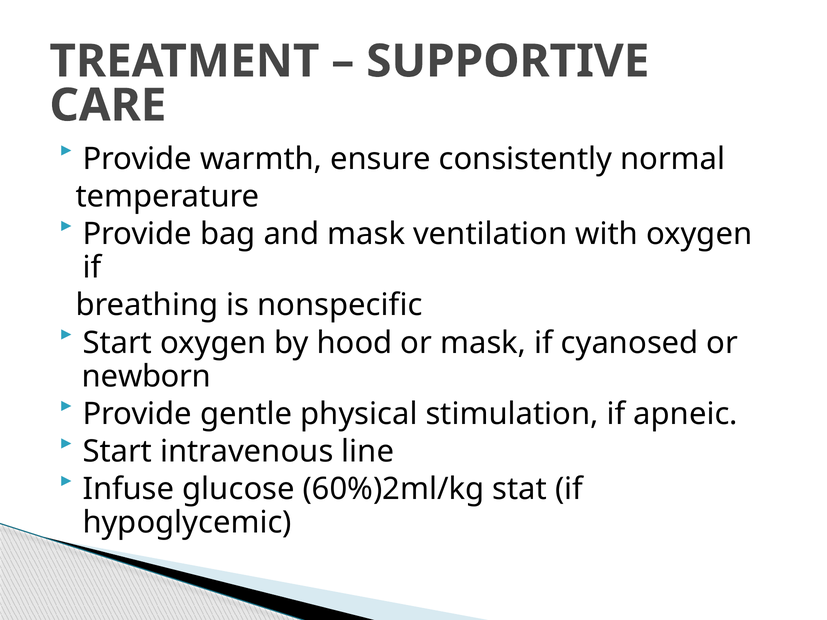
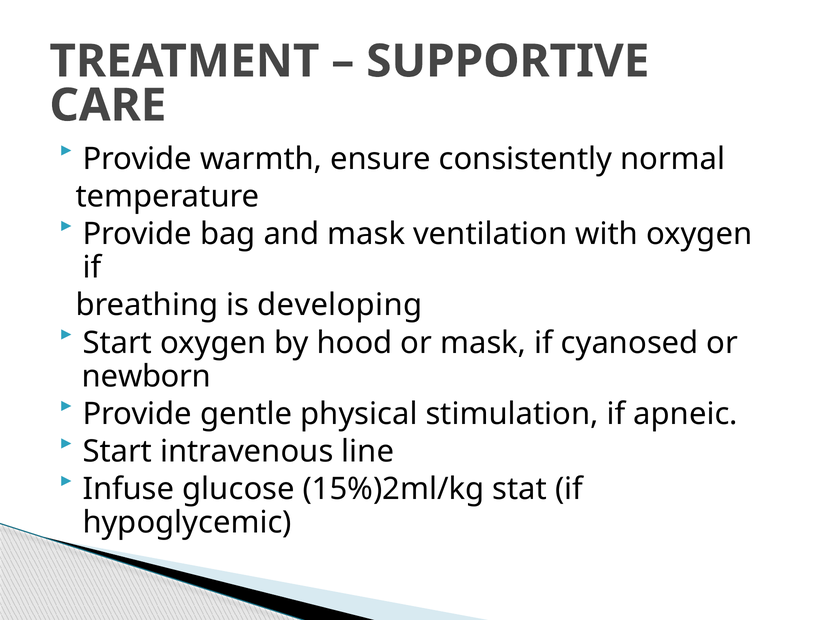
nonspecific: nonspecific -> developing (340, 305)
60%)2ml/kg: 60%)2ml/kg -> 15%)2ml/kg (394, 489)
